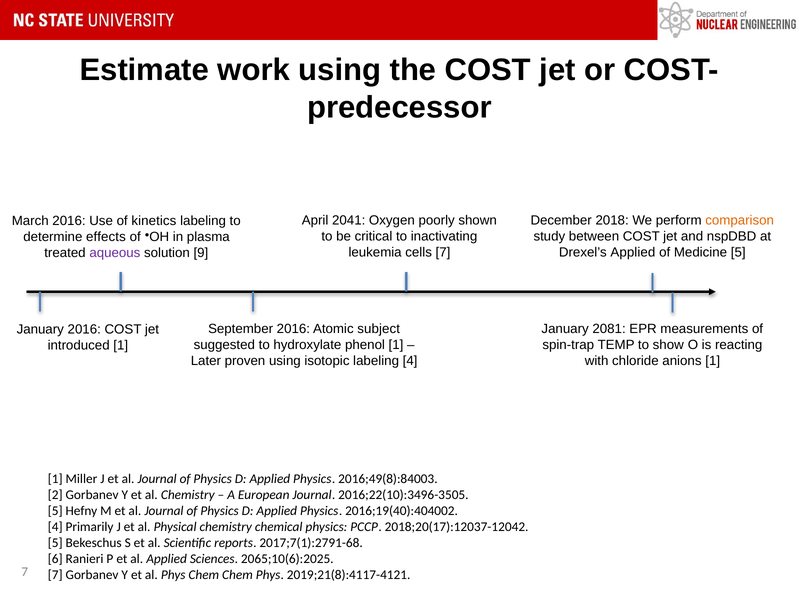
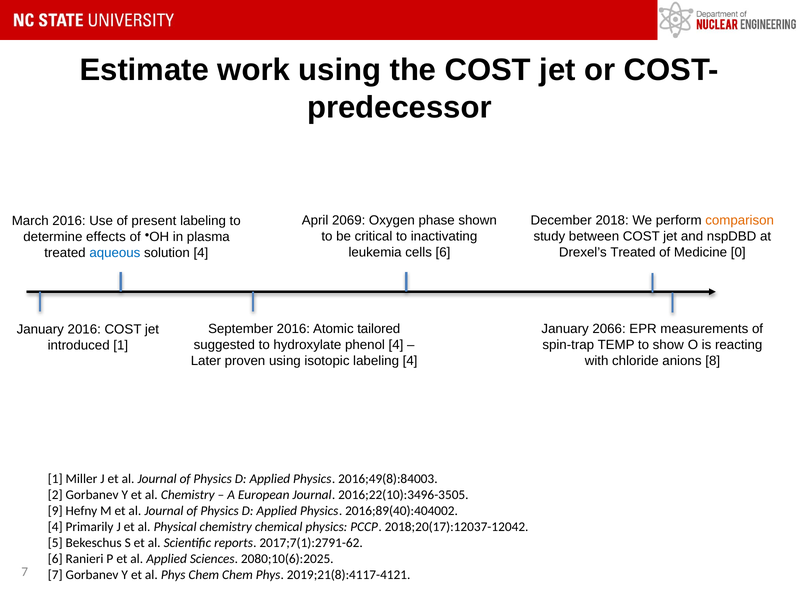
2041: 2041 -> 2069 (349, 220)
poorly: poorly -> phase (437, 220)
kinetics: kinetics -> present (154, 221)
cells 7: 7 -> 6 (443, 252)
Drexel’s Applied: Applied -> Treated (633, 252)
Medicine 5: 5 -> 0 (738, 252)
aqueous colour: purple -> blue (115, 253)
solution 9: 9 -> 4 (201, 253)
subject: subject -> tailored (379, 329)
2081: 2081 -> 2066 (609, 329)
phenol 1: 1 -> 4 (396, 345)
anions 1: 1 -> 8 (713, 361)
5: 5 -> 9 (55, 511)
2016;19(40):404002: 2016;19(40):404002 -> 2016;89(40):404002 (402, 511)
2017;7(1):2791-68: 2017;7(1):2791-68 -> 2017;7(1):2791-62 (311, 543)
2065;10(6):2025: 2065;10(6):2025 -> 2080;10(6):2025 (287, 559)
